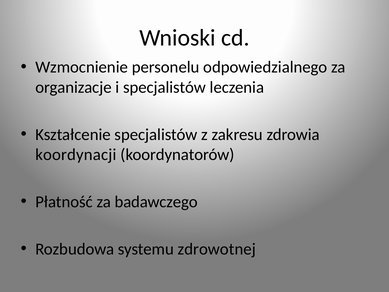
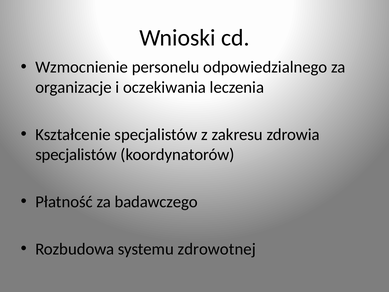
i specjalistów: specjalistów -> oczekiwania (164, 87)
koordynacji: koordynacji -> specjalistów (76, 154)
